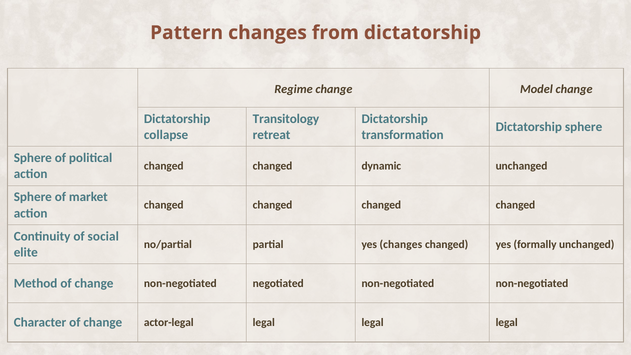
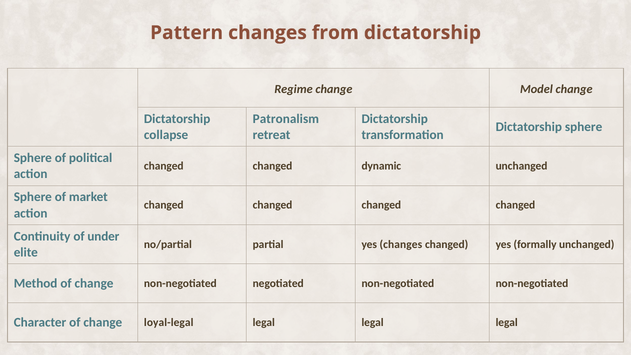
Transitology: Transitology -> Patronalism (286, 119)
social: social -> under (103, 236)
actor-legal: actor-legal -> loyal-legal (169, 322)
